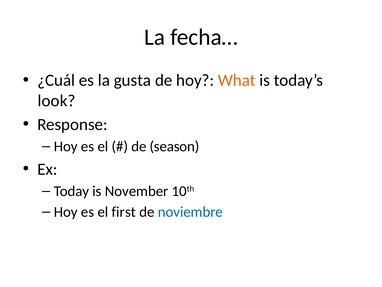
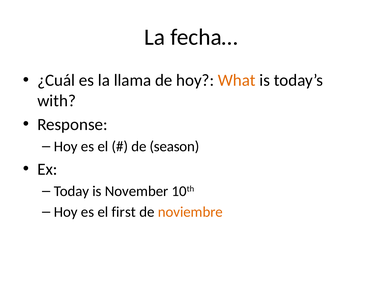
gusta: gusta -> llama (132, 80)
look: look -> with (57, 101)
noviembre colour: blue -> orange (190, 212)
